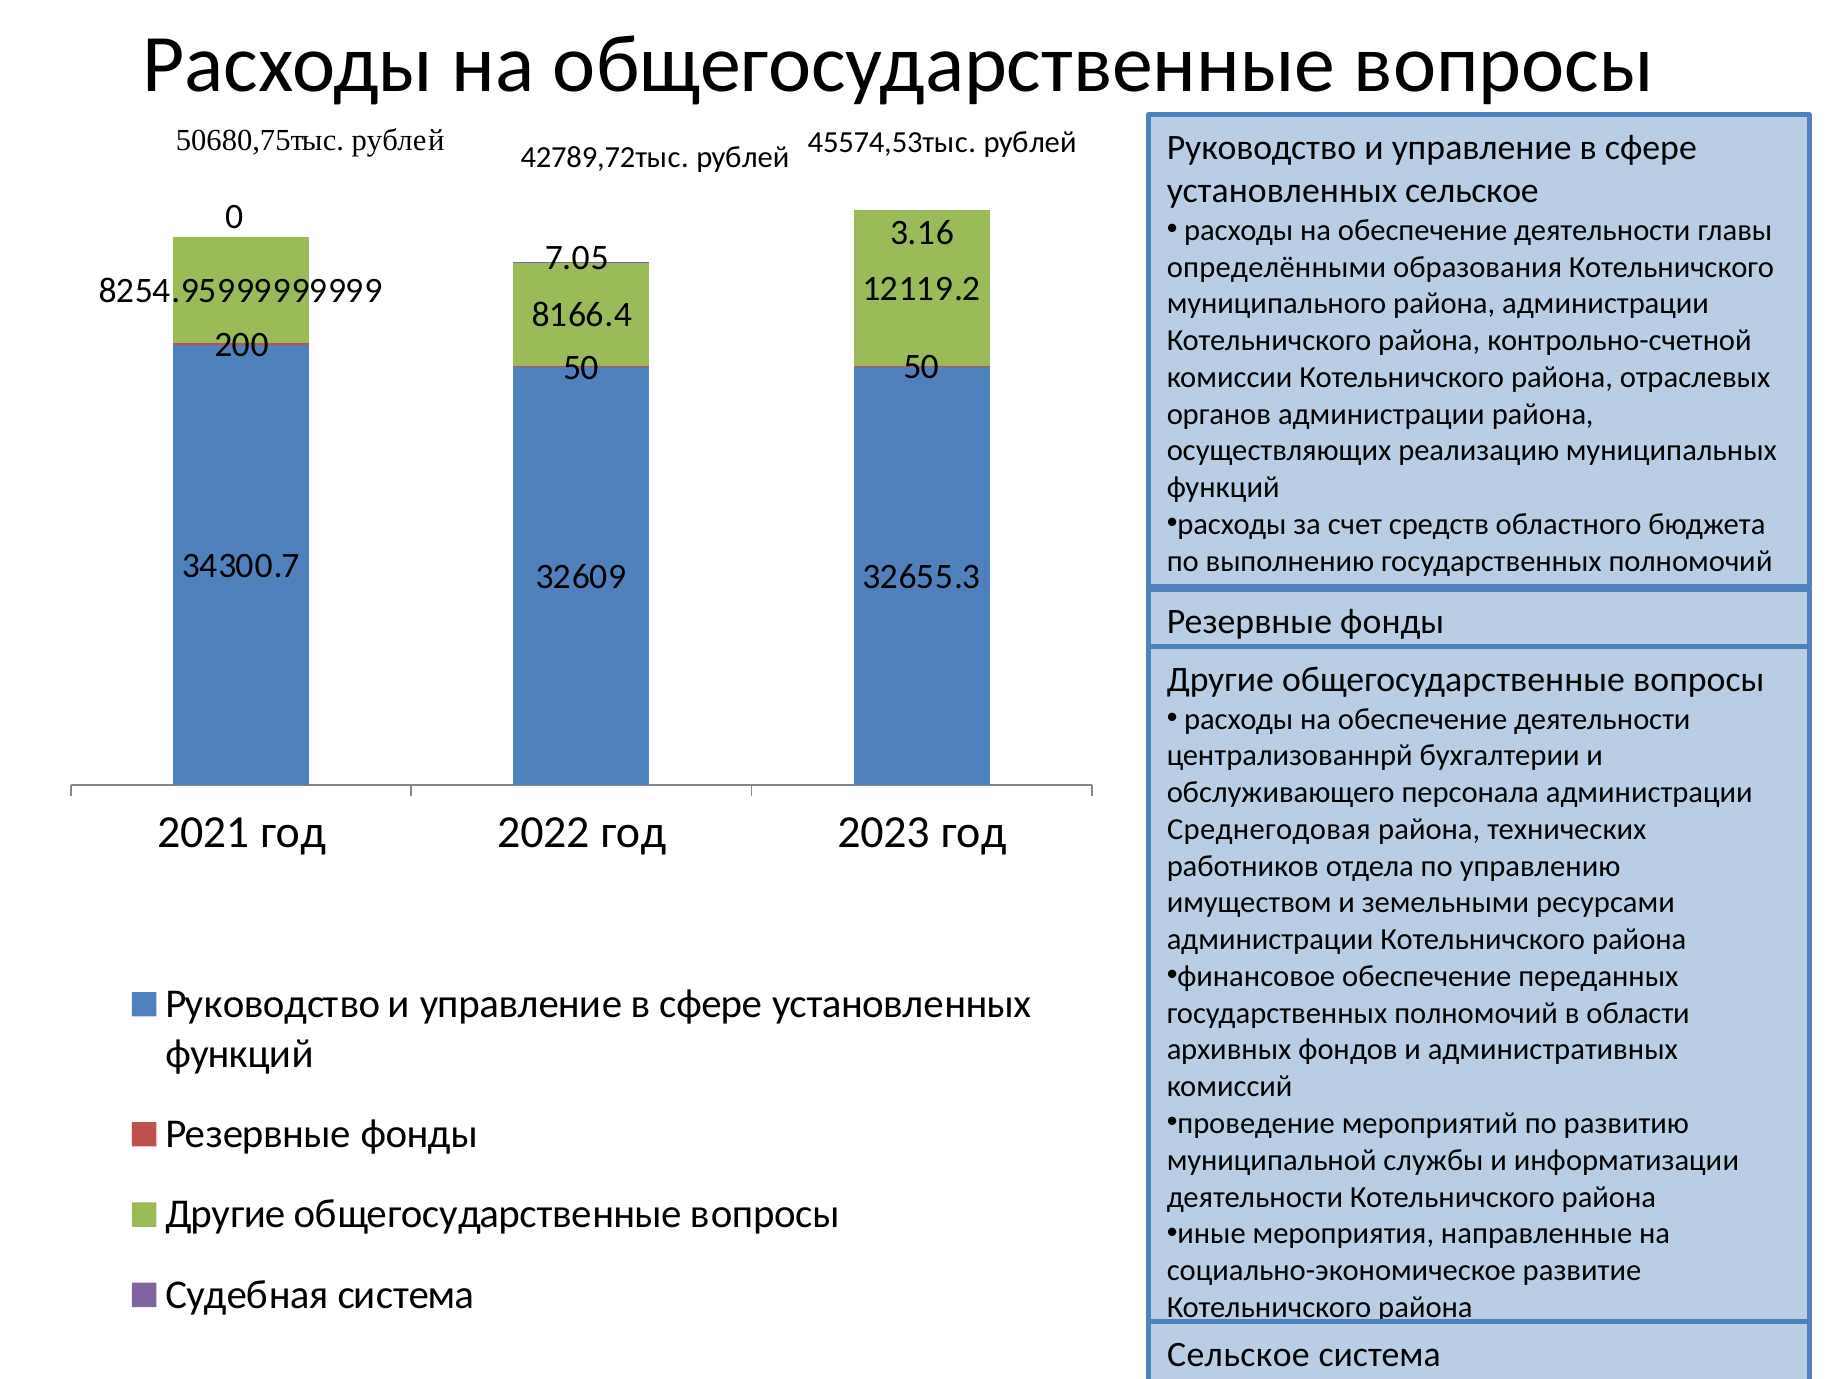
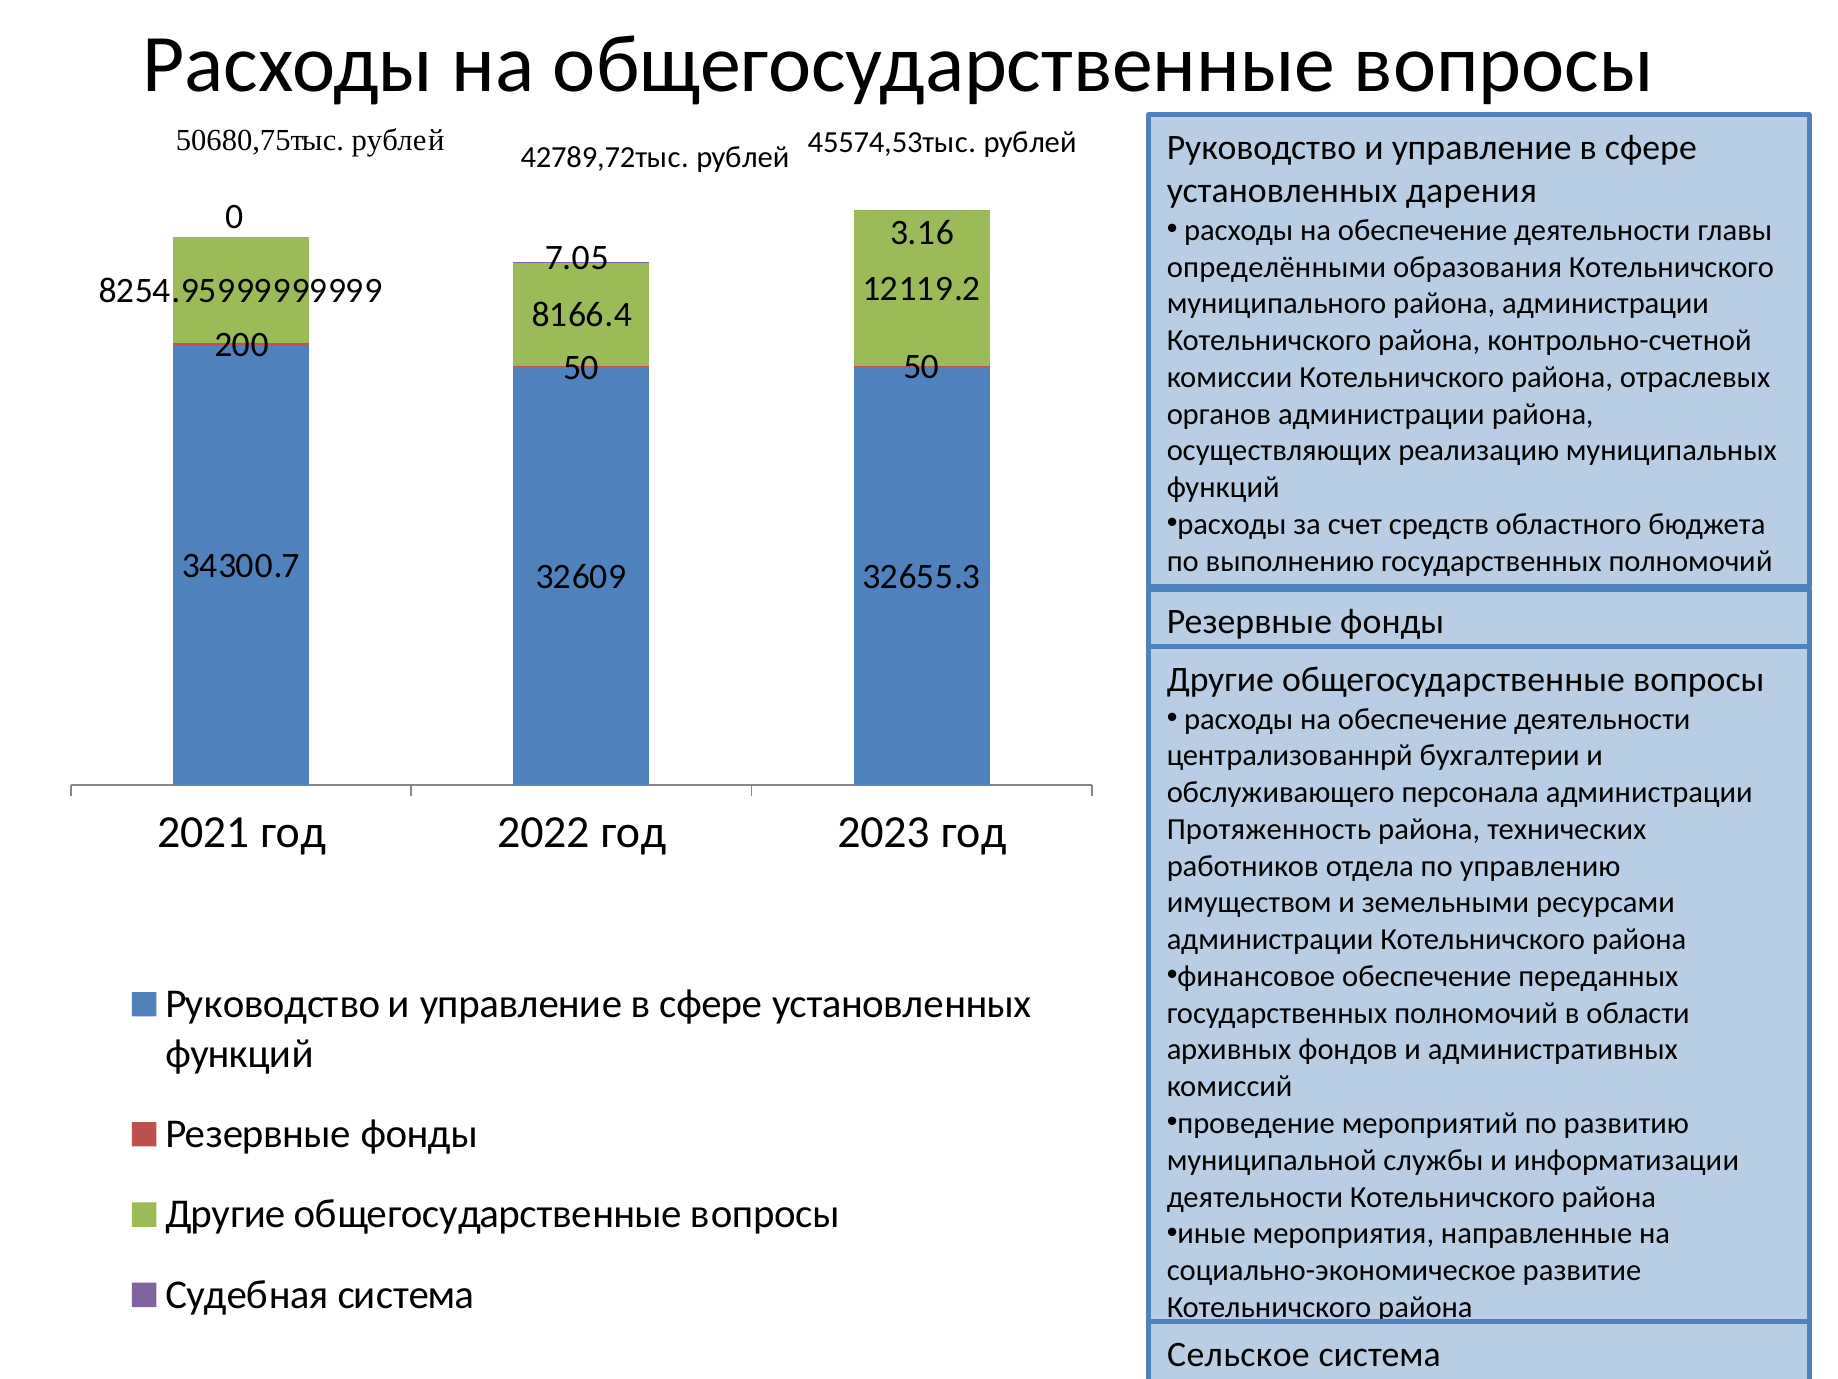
установленных сельское: сельское -> дарения (1471, 191)
Среднегодовая: Среднегодовая -> Протяженность (1269, 829)
